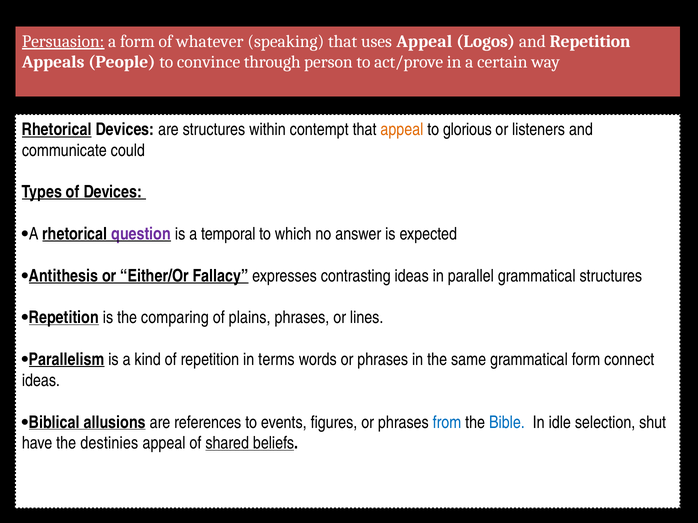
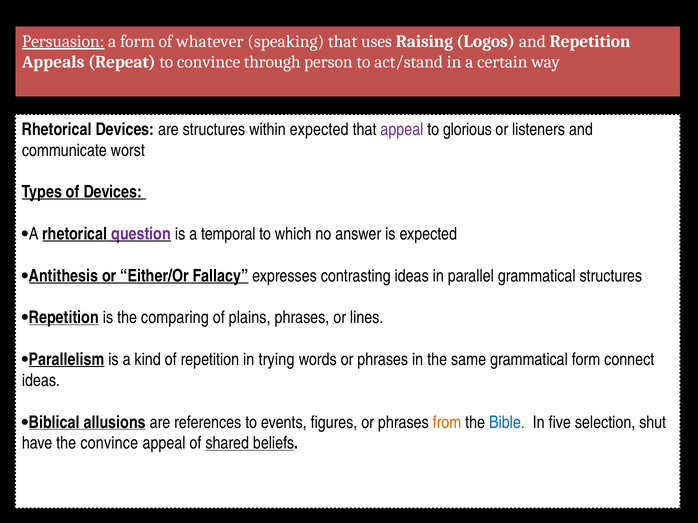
uses Appeal: Appeal -> Raising (424, 41)
People: People -> Repeat (122, 62)
act/prove: act/prove -> act/stand (409, 62)
Rhetorical underline: present -> none (57, 130)
within contempt: contempt -> expected (319, 130)
appeal colour: orange -> purple (402, 130)
could: could -> worst (128, 150)
terms: terms -> trying (276, 360)
from colour: blue -> orange (447, 423)
idle: idle -> five (560, 423)
the destinies: destinies -> convince (109, 444)
